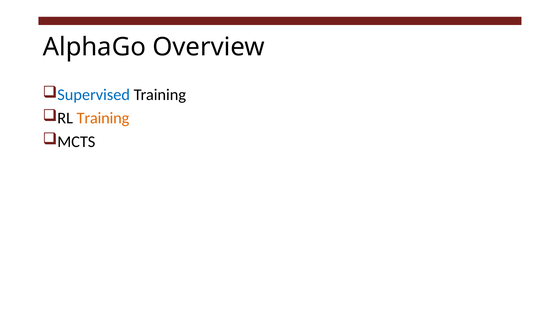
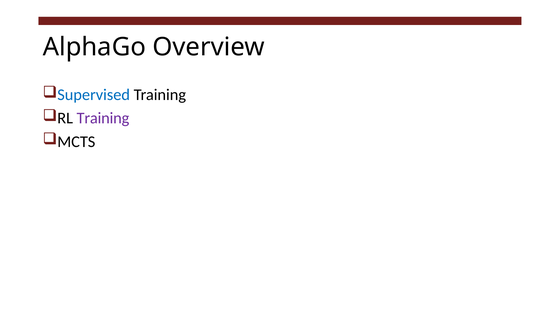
Training colour: orange -> purple (103, 118)
